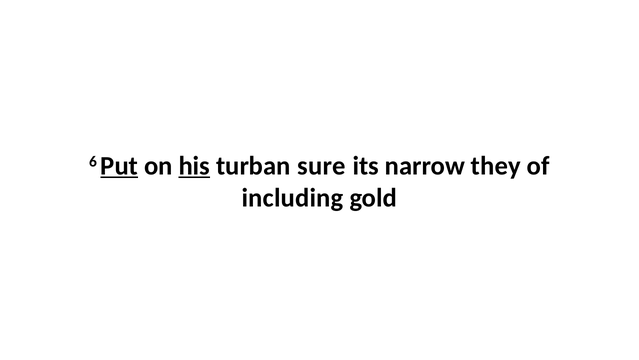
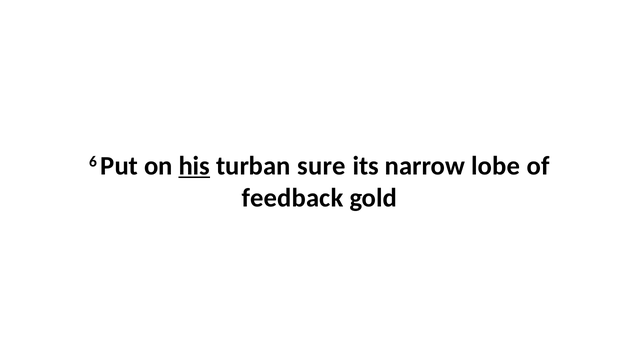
Put underline: present -> none (119, 166)
they: they -> lobe (496, 166)
including: including -> feedback (293, 198)
